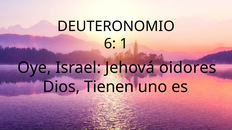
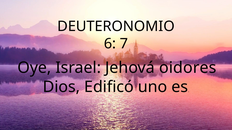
1: 1 -> 7 (124, 44)
Tienen: Tienen -> Edificó (109, 87)
